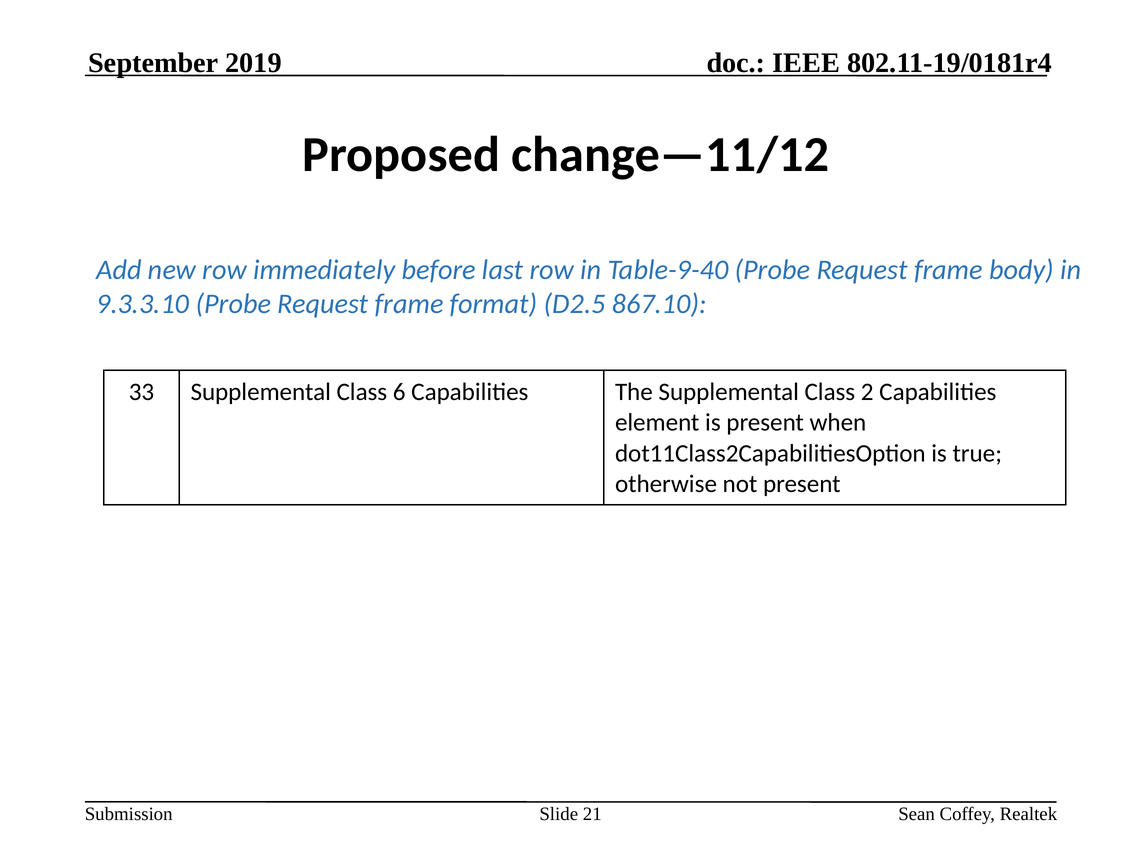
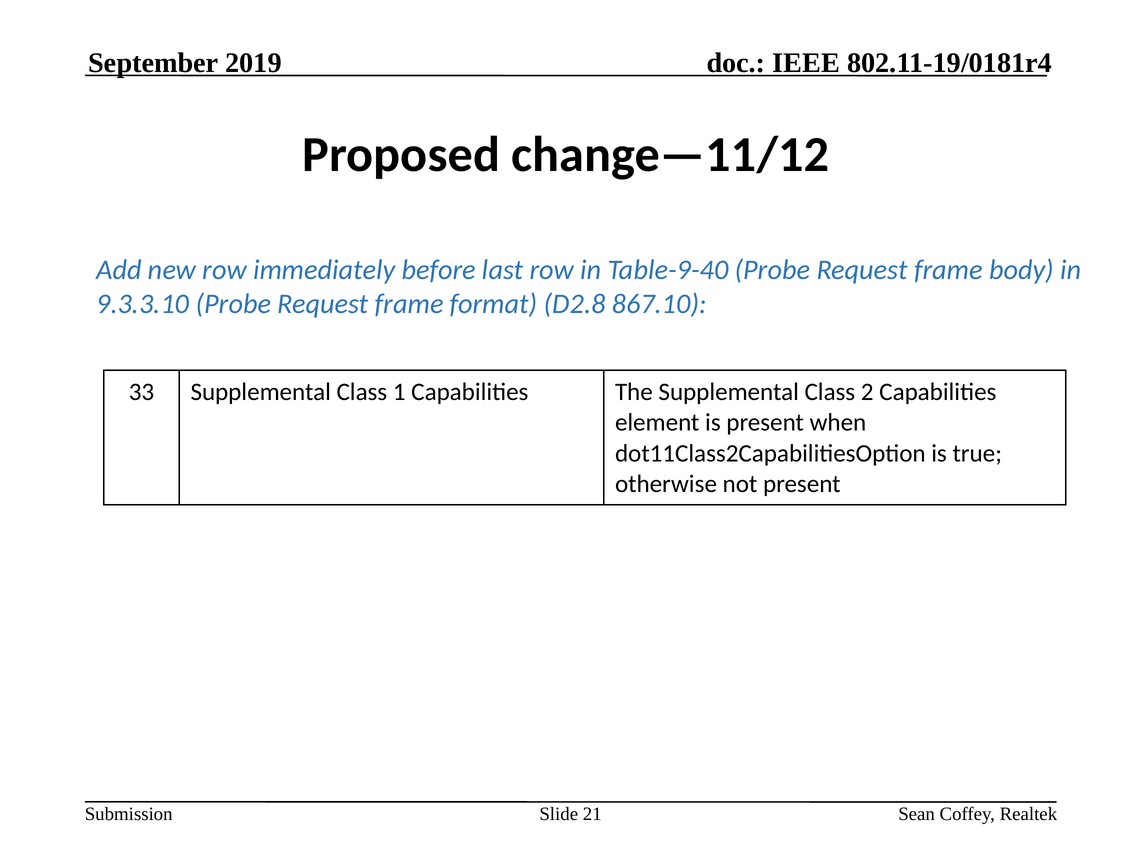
D2.5: D2.5 -> D2.8 (575, 304)
6: 6 -> 1 (399, 392)
